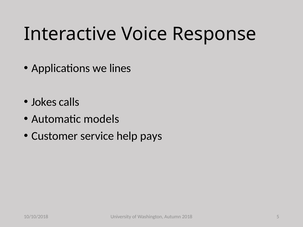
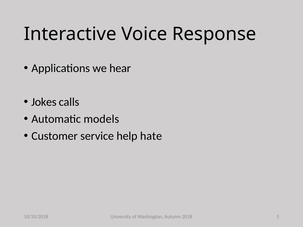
lines: lines -> hear (120, 68)
pays: pays -> hate (151, 136)
